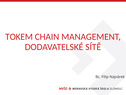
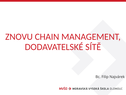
TOKEM: TOKEM -> ZNOVU (19, 37)
